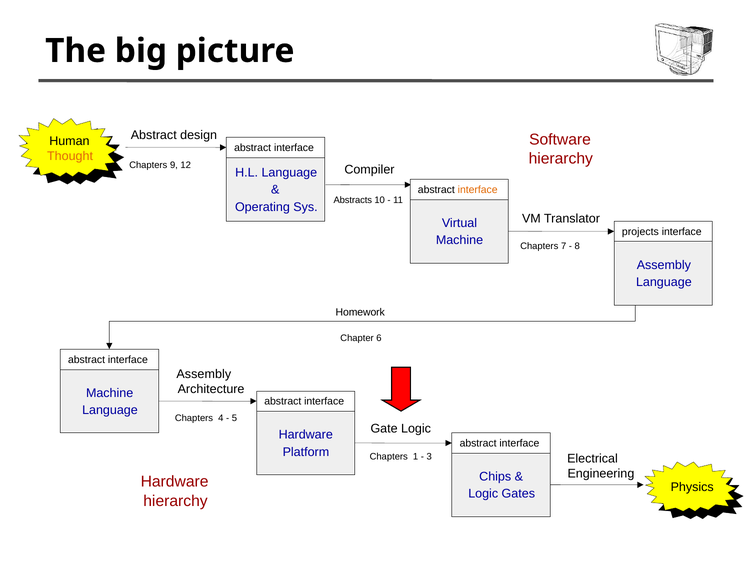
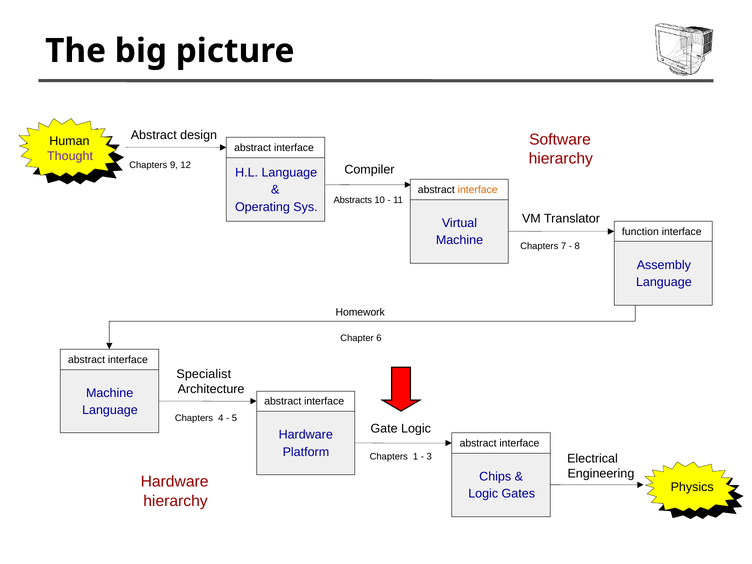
Thought colour: orange -> purple (70, 156)
projects: projects -> function (640, 232)
Assembly: Assembly -> Specialist (204, 374)
